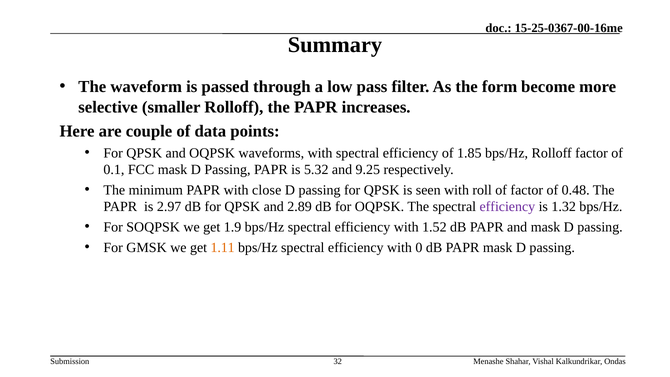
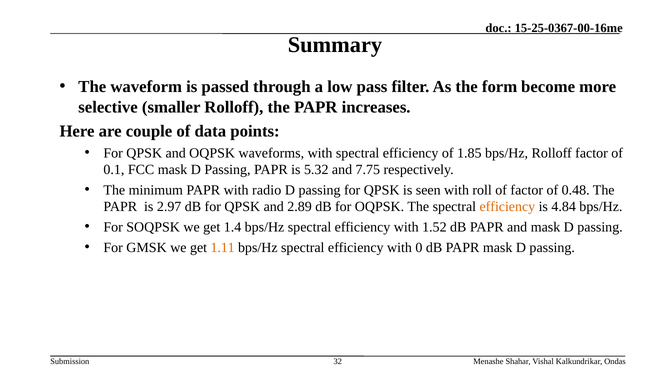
9.25: 9.25 -> 7.75 (368, 170)
close: close -> radio (267, 190)
efficiency colour: purple -> orange (507, 207)
1.32: 1.32 -> 4.84 (564, 207)
1.9: 1.9 -> 1.4 (233, 227)
